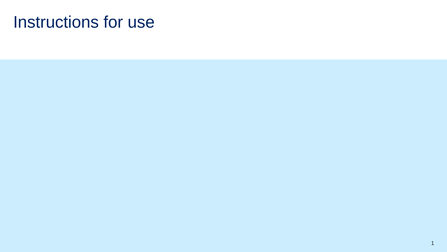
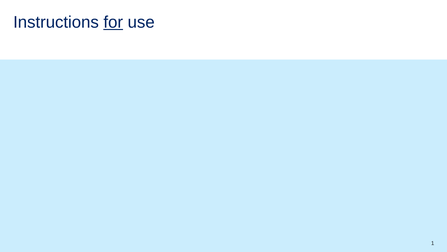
for underline: none -> present (113, 22)
